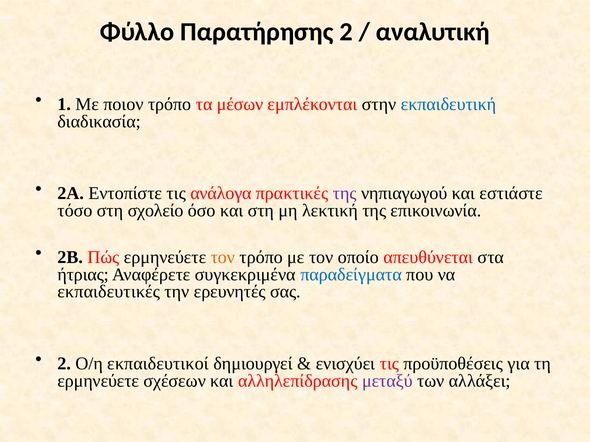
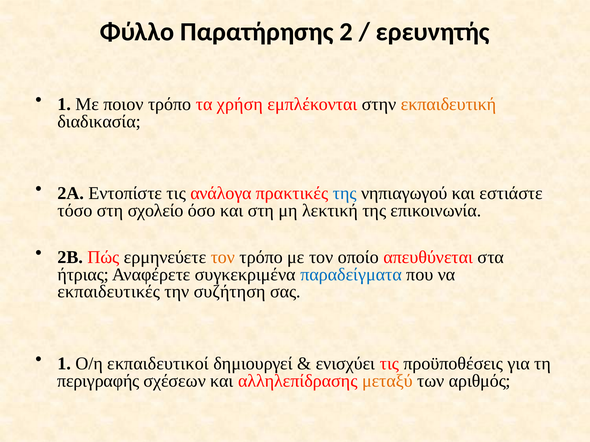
αναλυτική: αναλυτική -> ερευνητής (433, 32)
μέσων: μέσων -> χρήση (240, 104)
εκπαιδευτική colour: blue -> orange (449, 104)
της colour: purple -> blue (345, 194)
ερευνητές: ερευνητές -> συζήτηση (230, 292)
2: 2 -> 1 (64, 364)
ερμηνεύετε: ερμηνεύετε -> περιγραφής (98, 381)
μεταξύ colour: purple -> orange (387, 381)
αλλάξει: αλλάξει -> αριθμός (480, 381)
